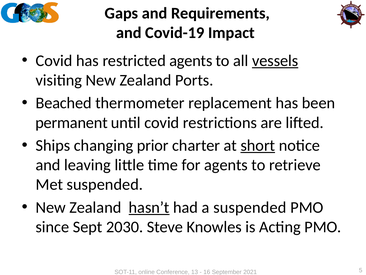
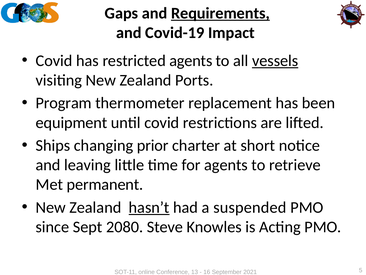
Requirements underline: none -> present (220, 13)
Beached: Beached -> Program (64, 103)
permanent: permanent -> equipment (71, 122)
short underline: present -> none (258, 145)
Met suspended: suspended -> permanent (105, 184)
2030: 2030 -> 2080 (125, 227)
